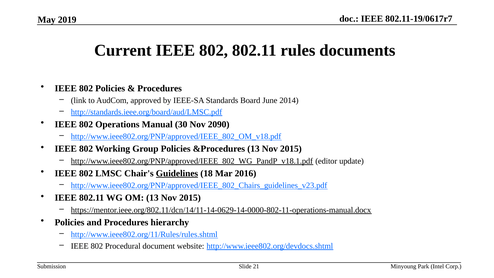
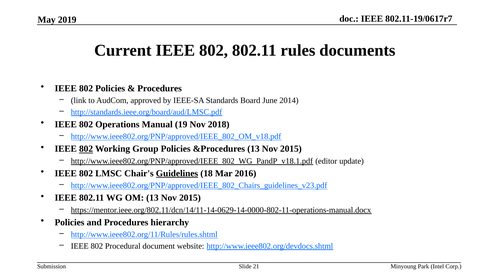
30: 30 -> 19 (181, 124)
2090: 2090 -> 2018 (219, 124)
802 underline: none -> present (86, 149)
